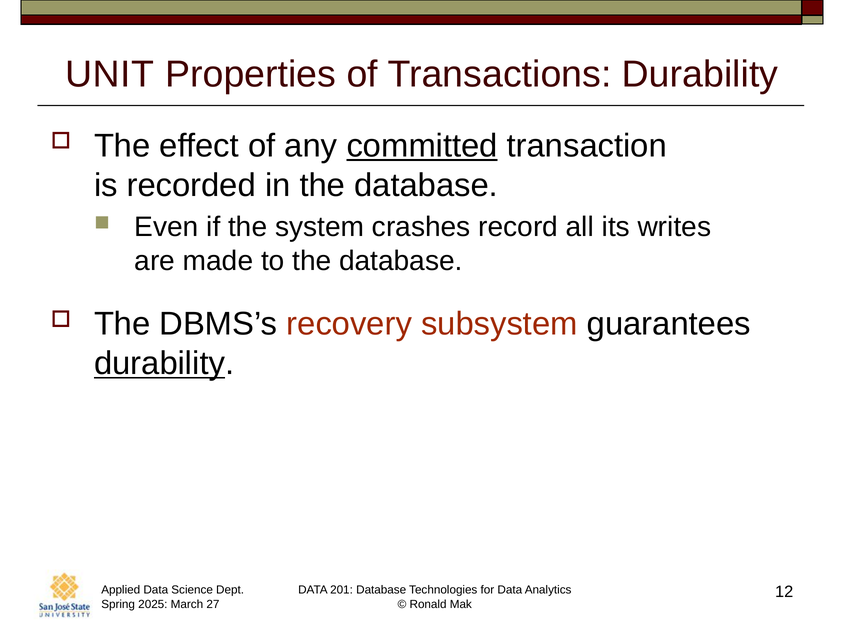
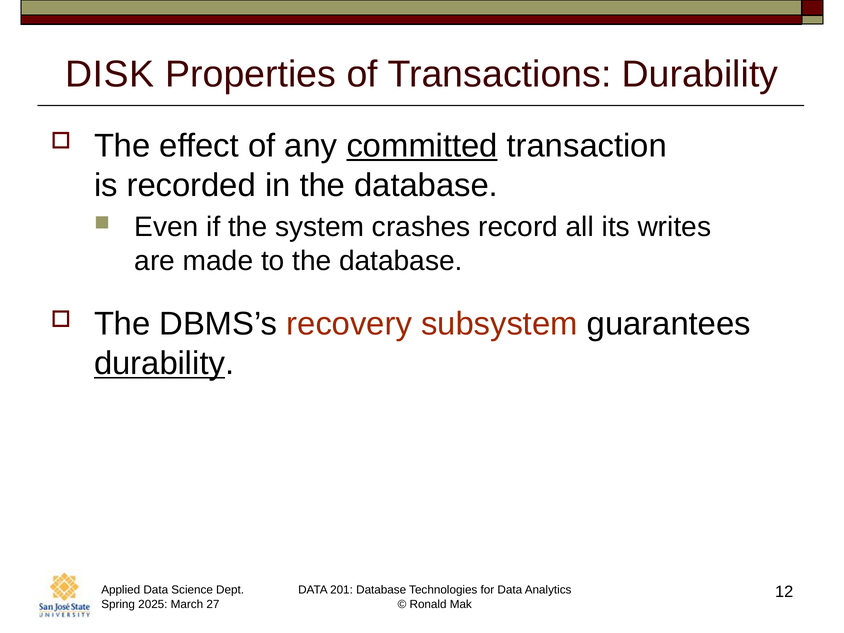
UNIT: UNIT -> DISK (110, 74)
